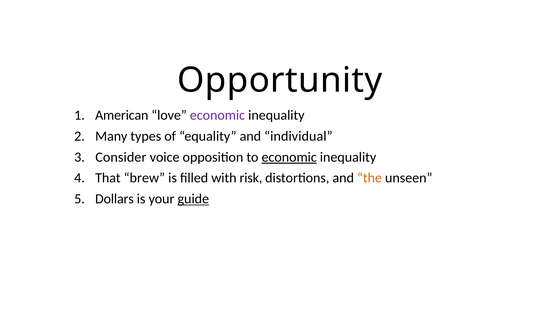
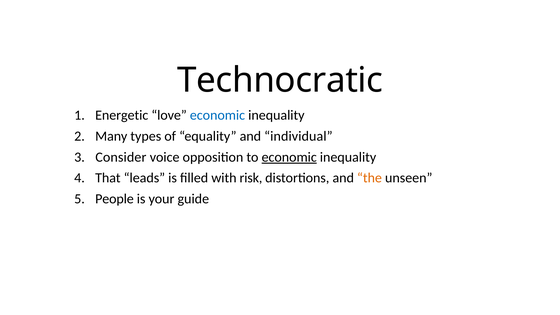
Opportunity: Opportunity -> Technocratic (280, 80)
American: American -> Energetic (122, 115)
economic colour: purple -> blue (217, 115)
brew: brew -> leads (144, 178)
Dollars: Dollars -> People (114, 199)
guide underline: present -> none (193, 199)
